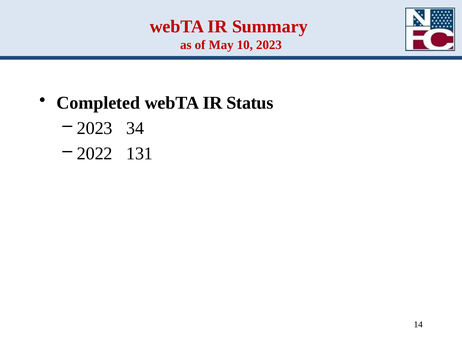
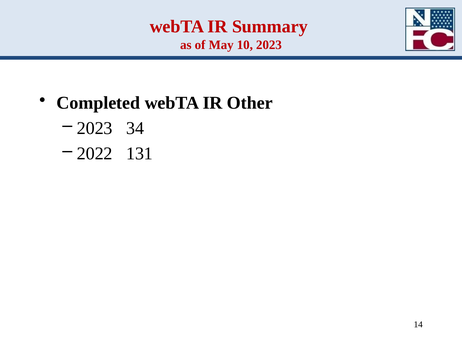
Status: Status -> Other (250, 103)
